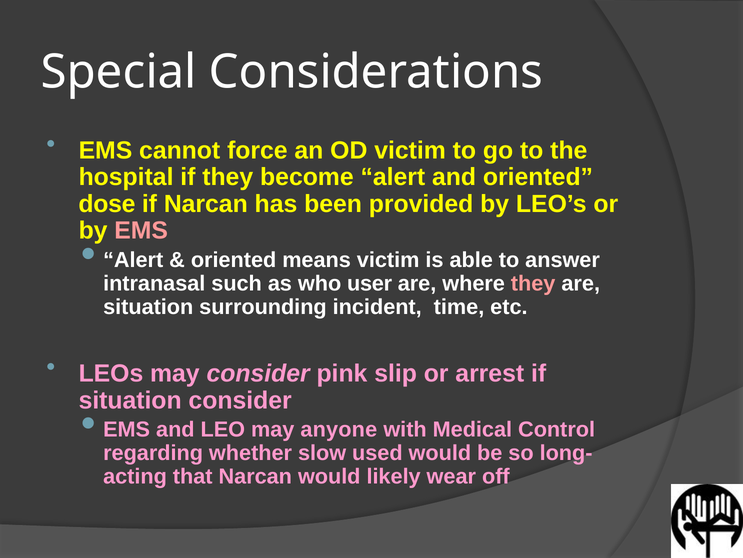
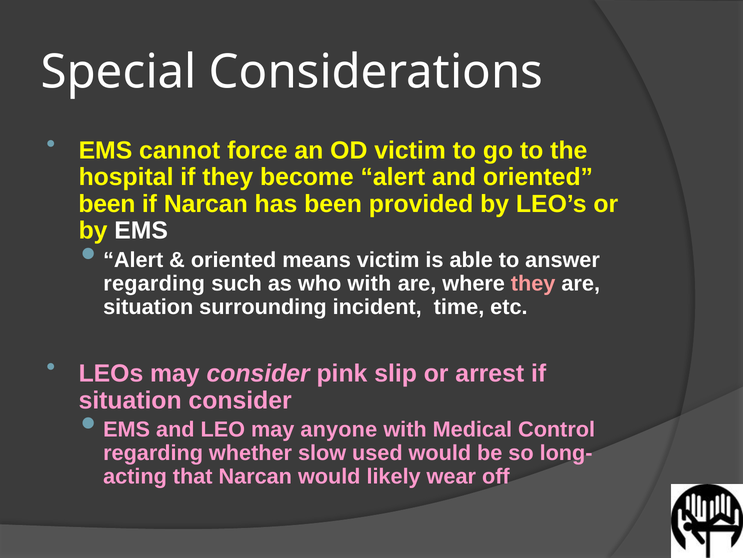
dose: dose -> been (107, 204)
EMS colour: pink -> white (141, 230)
intranasal: intranasal -> regarding (154, 283)
who user: user -> with (369, 283)
